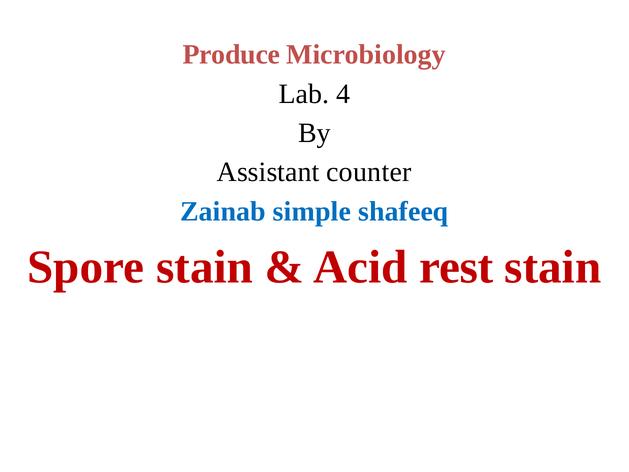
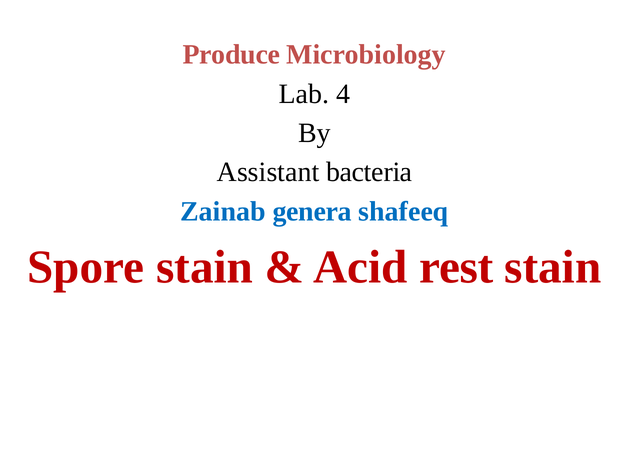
counter: counter -> bacteria (369, 172)
simple: simple -> genera (312, 211)
